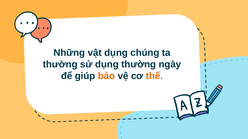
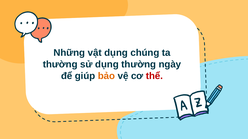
thể colour: orange -> red (154, 76)
